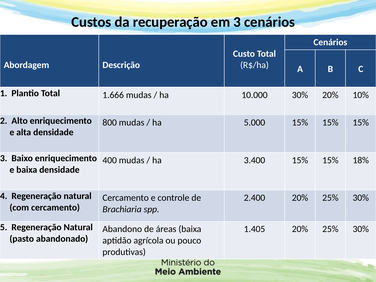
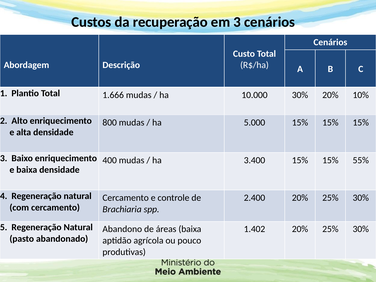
18%: 18% -> 55% (361, 160)
1.405: 1.405 -> 1.402 (255, 229)
